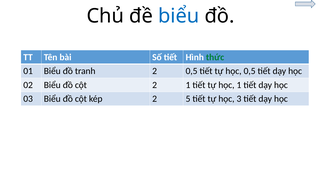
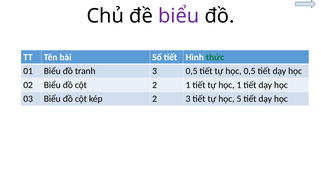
biểu colour: blue -> purple (179, 16)
tranh 2: 2 -> 3 (155, 71)
2 5: 5 -> 3 (188, 99)
3: 3 -> 5 (239, 99)
